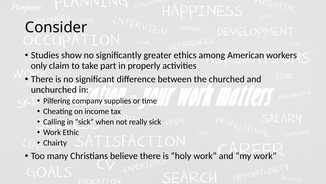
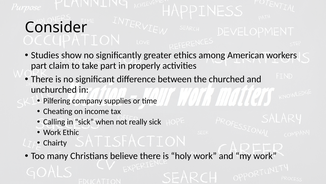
only: only -> part (39, 65)
